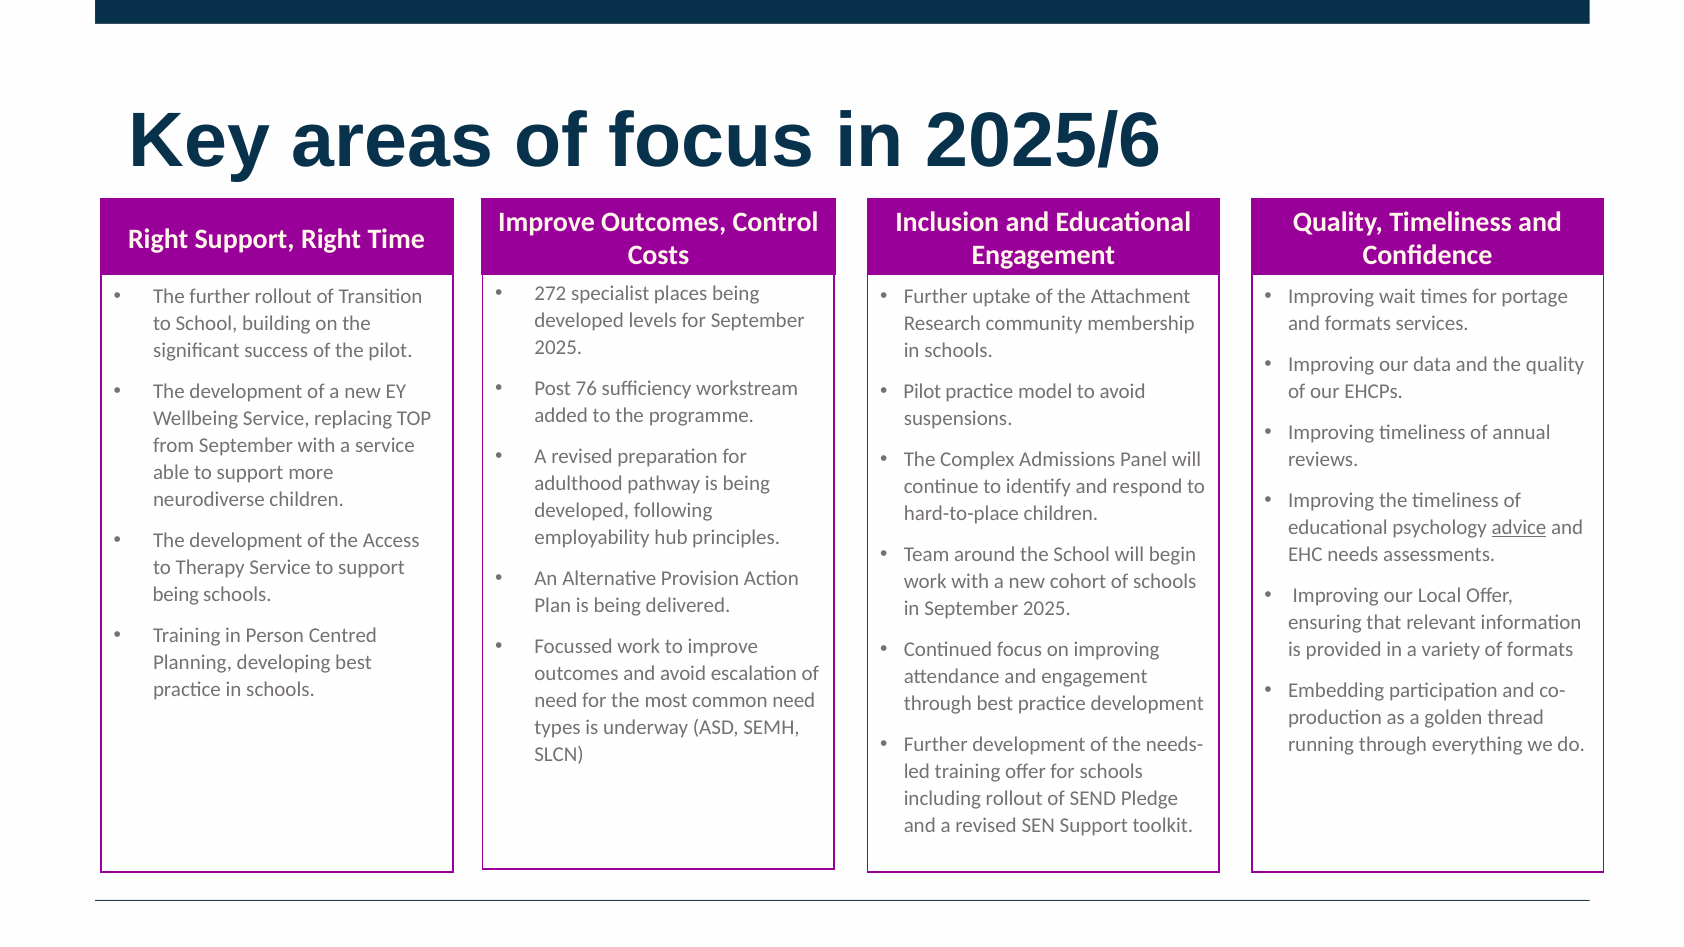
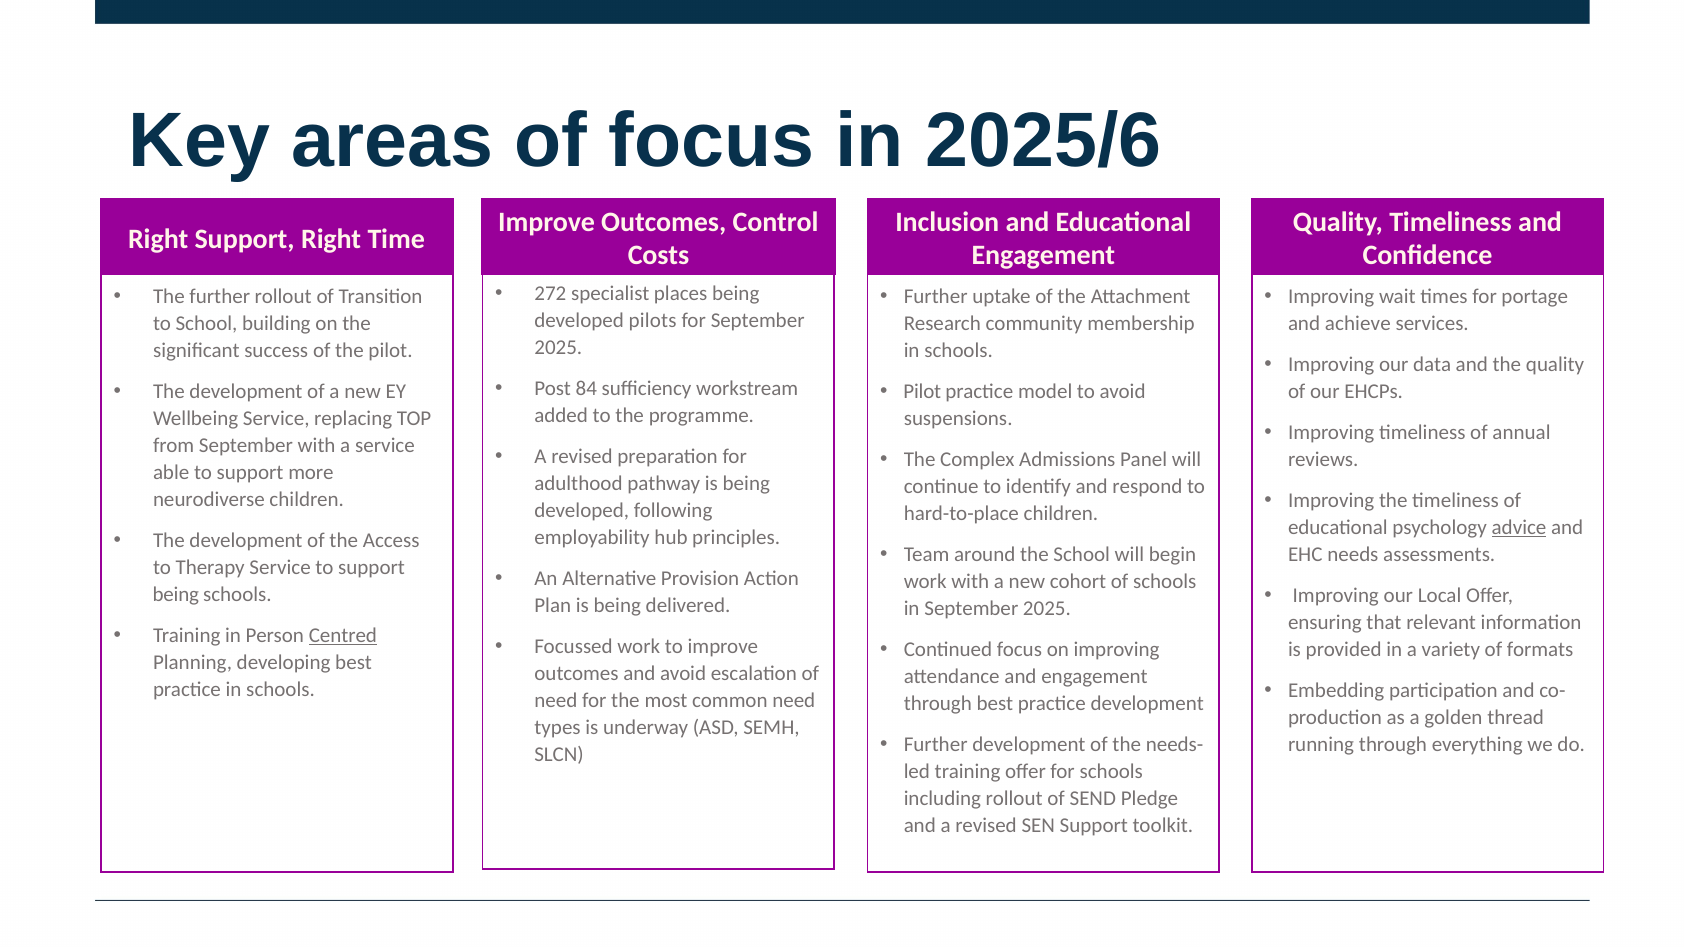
levels: levels -> pilots (653, 321)
and formats: formats -> achieve (1358, 324)
76: 76 -> 84 (586, 389)
Centred underline: none -> present (343, 636)
